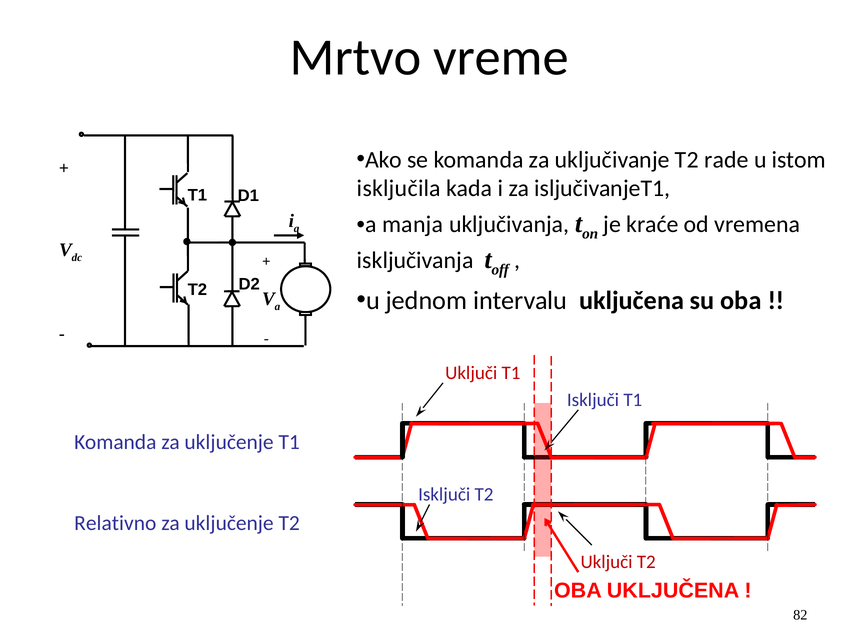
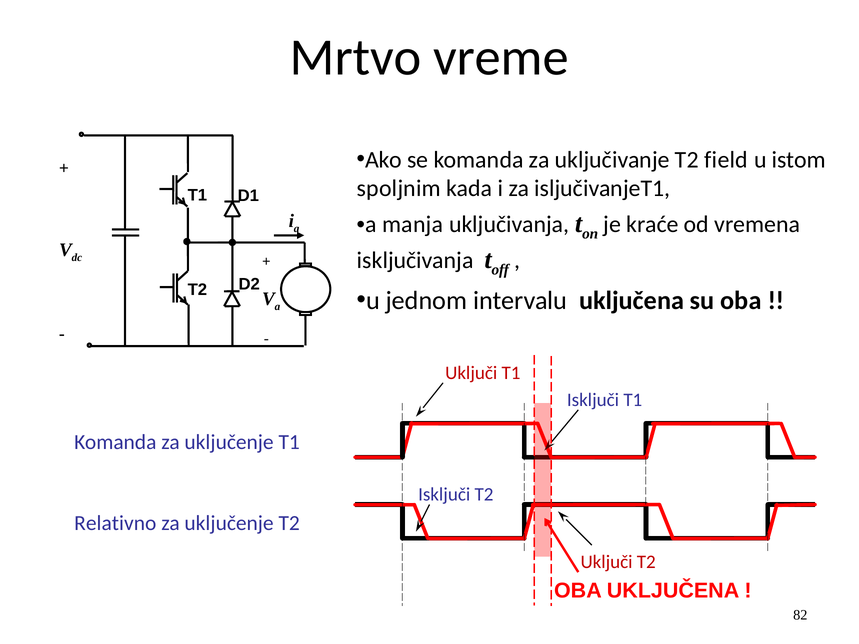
rade: rade -> field (726, 160)
isključila: isključila -> spoljnim (399, 188)
